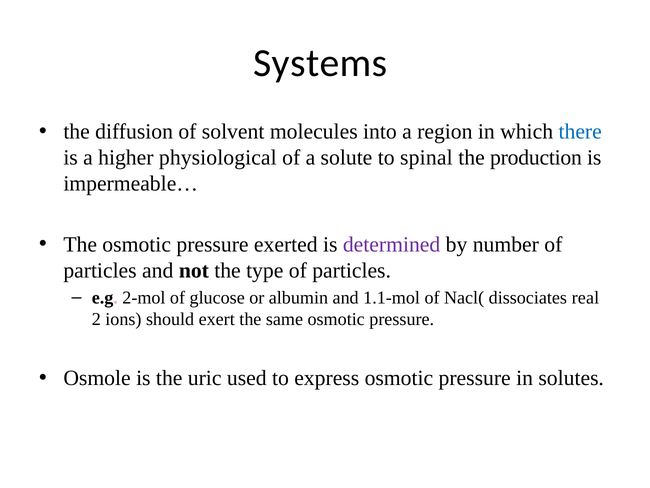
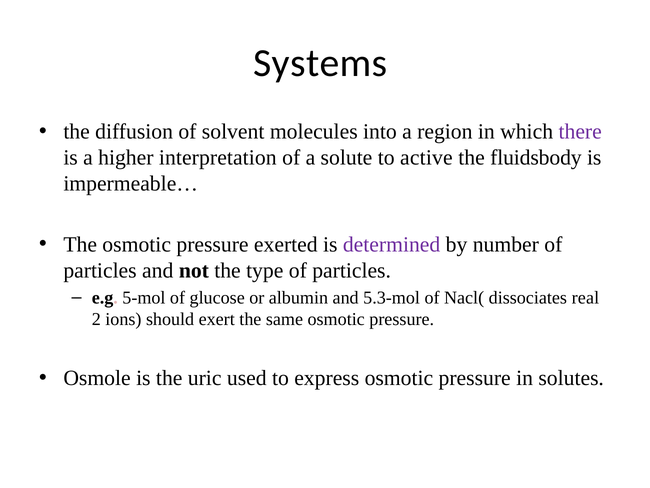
there colour: blue -> purple (580, 132)
physiological: physiological -> interpretation (218, 158)
spinal: spinal -> active (426, 158)
production: production -> fluidsbody (536, 158)
2-mol: 2-mol -> 5-mol (144, 297)
1.1-mol: 1.1-mol -> 5.3-mol (392, 297)
